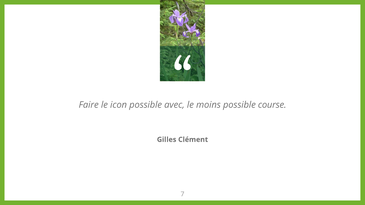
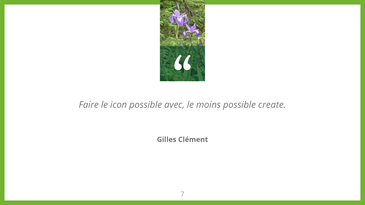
course: course -> create (272, 105)
